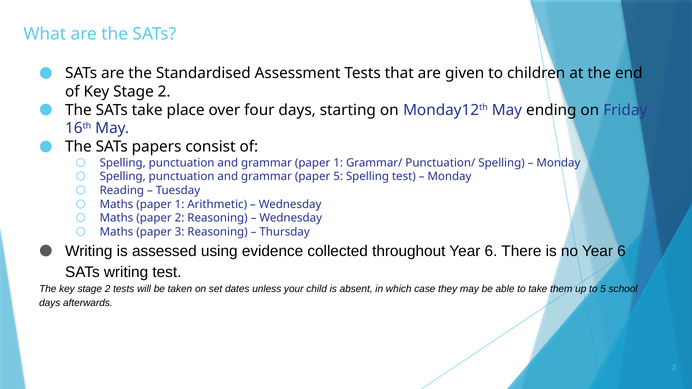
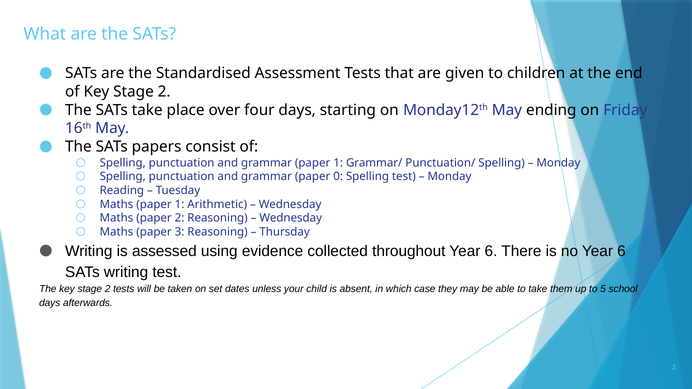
paper 5: 5 -> 0 (338, 177)
